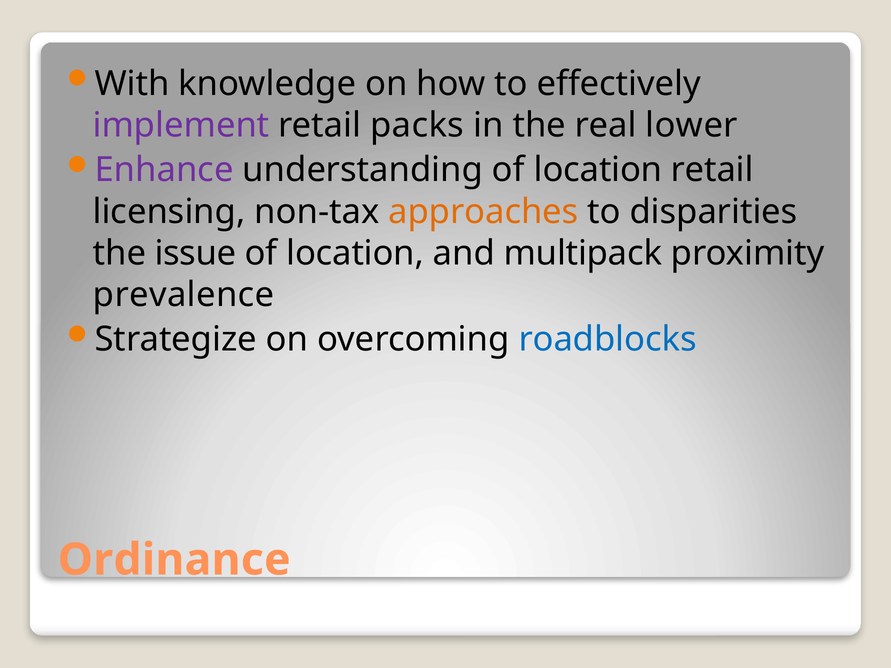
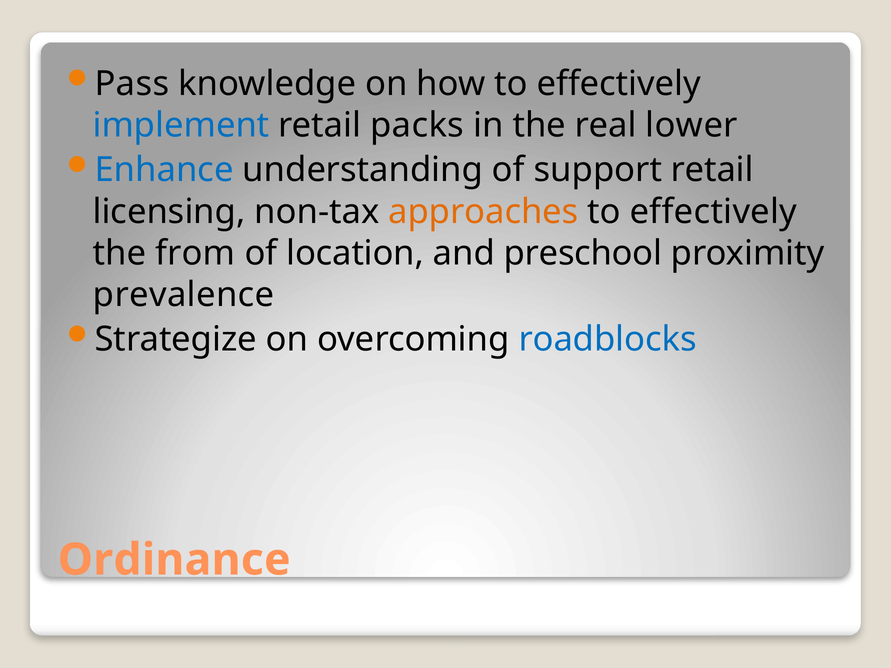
With: With -> Pass (132, 84)
implement colour: purple -> blue (181, 125)
Enhance colour: purple -> blue (164, 170)
understanding of location: location -> support (598, 170)
disparities: disparities -> effectively (713, 212)
issue: issue -> from (195, 253)
multipack: multipack -> preschool (583, 253)
